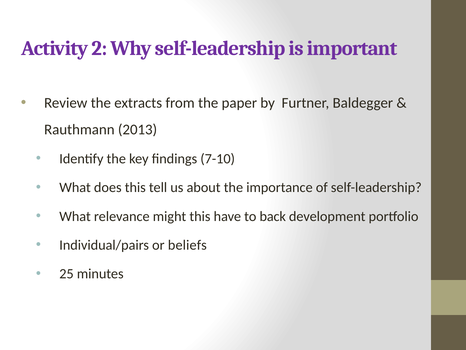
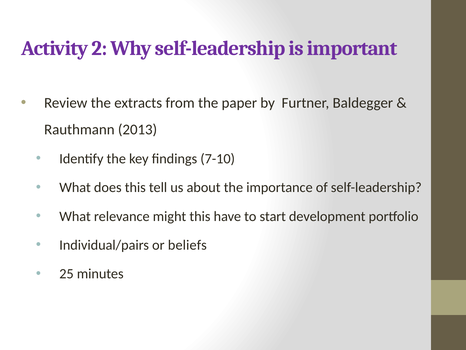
back: back -> start (273, 216)
